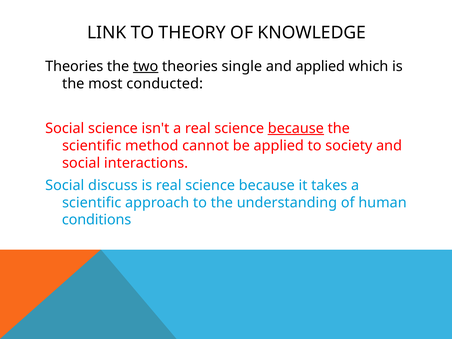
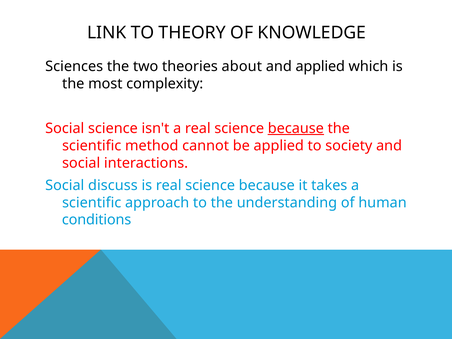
Theories: Theories -> Sciences (74, 66)
two underline: present -> none (146, 66)
single: single -> about (242, 66)
conducted: conducted -> complexity (165, 84)
